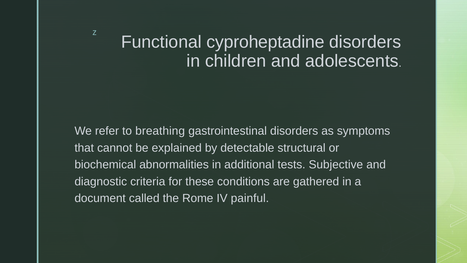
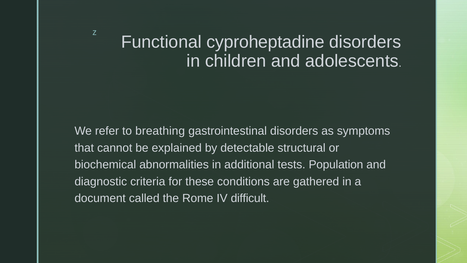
Subjective: Subjective -> Population (336, 164)
painful: painful -> difficult (250, 198)
